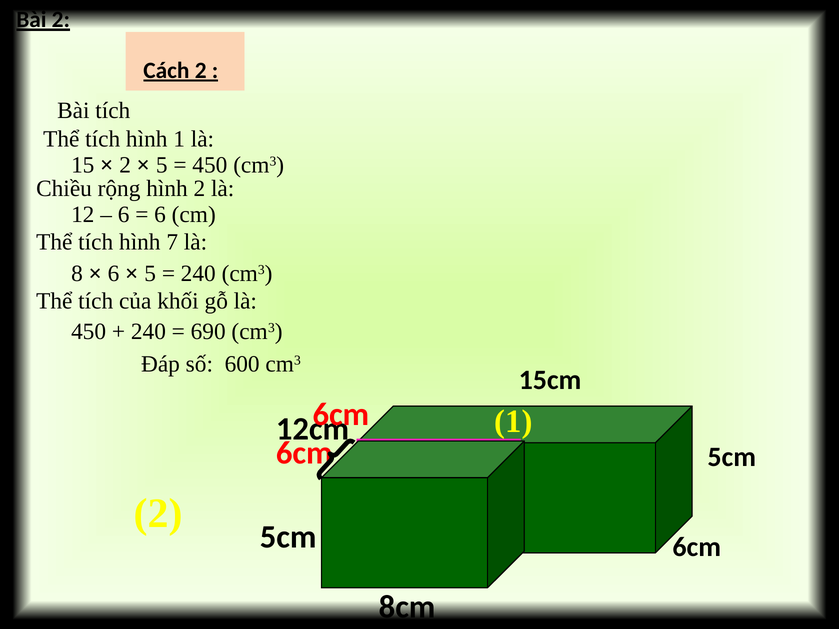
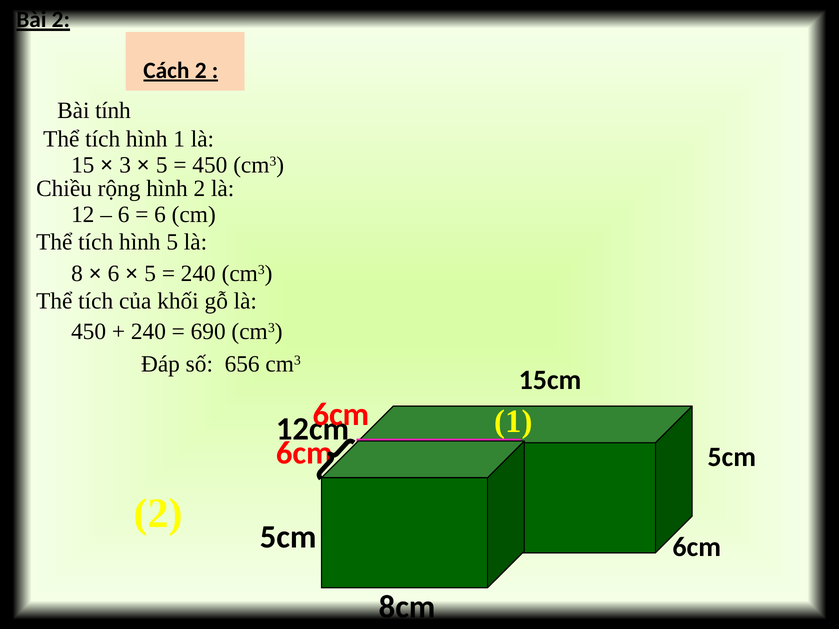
Bài tích: tích -> tính (113, 111)
2: 2 -> 3 (125, 165)
hình 7: 7 -> 5 (172, 242)
600: 600 -> 656 (242, 364)
